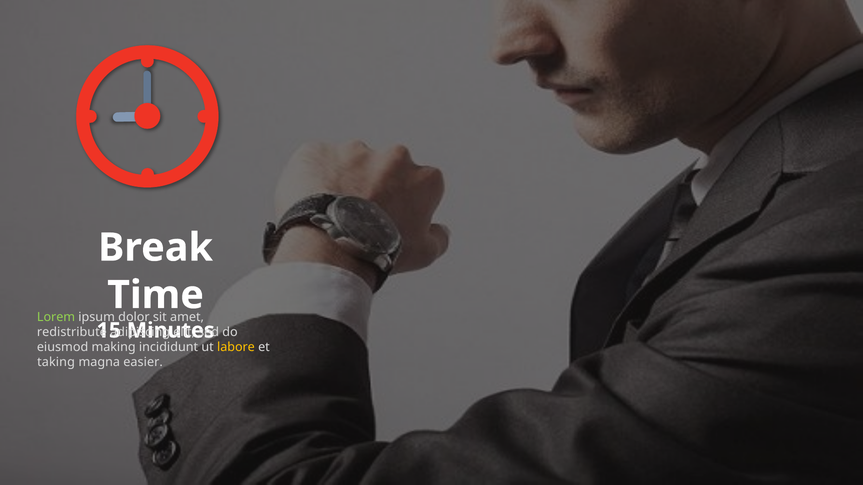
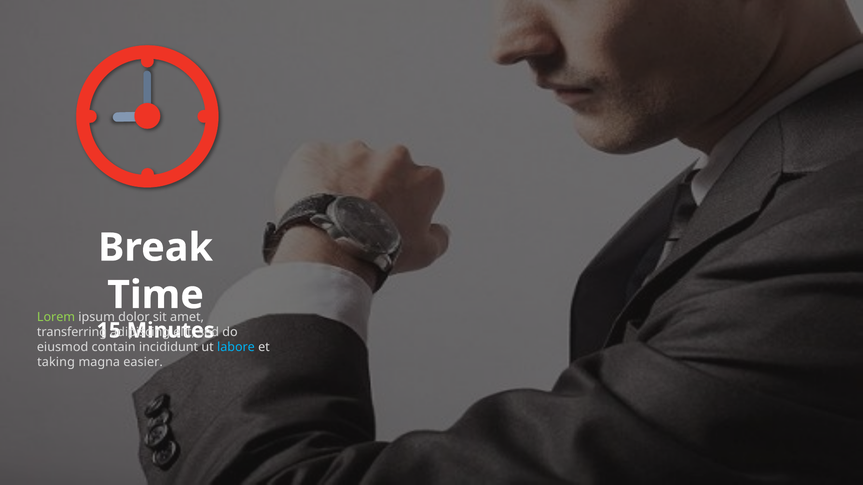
redistribute: redistribute -> transferring (72, 332)
making: making -> contain (114, 348)
labore colour: yellow -> light blue (236, 348)
